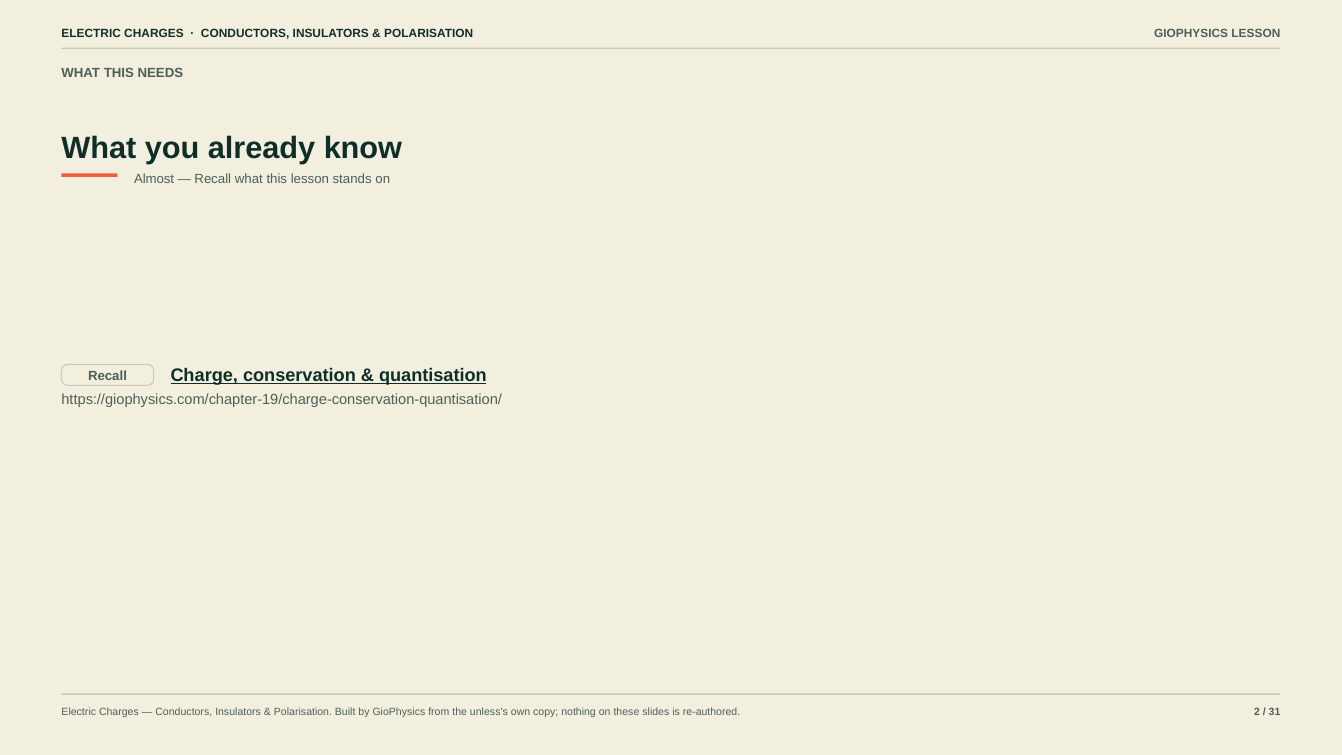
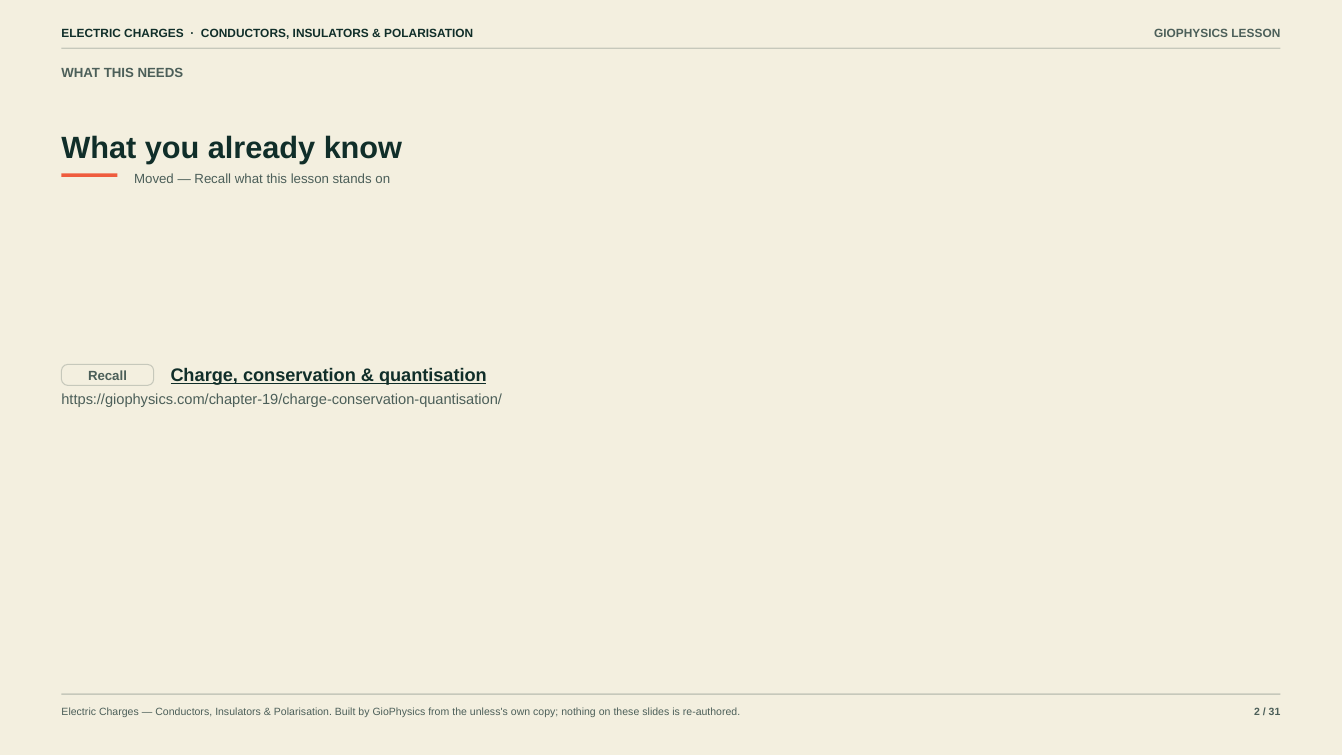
Almost: Almost -> Moved (154, 179)
